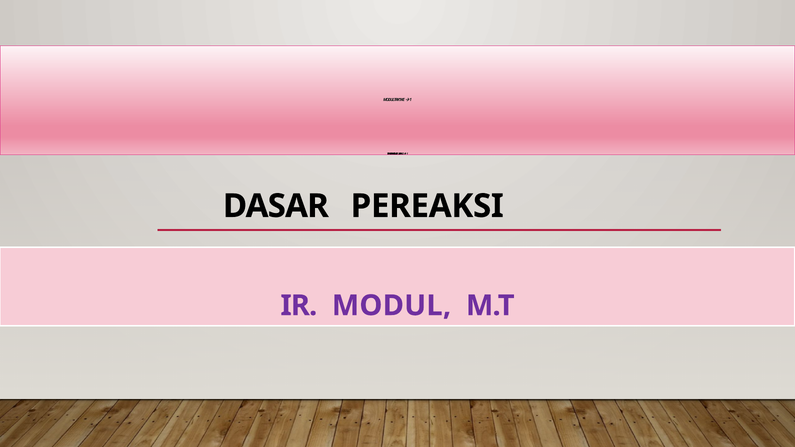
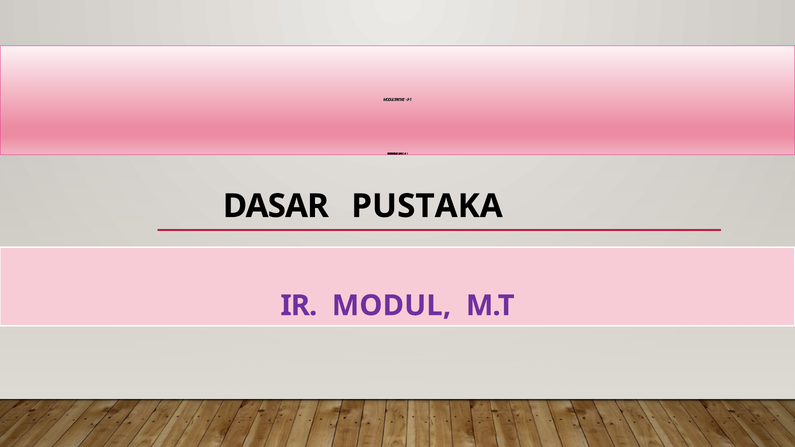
PEREAKSI: PEREAKSI -> PUSTAKA (427, 206)
